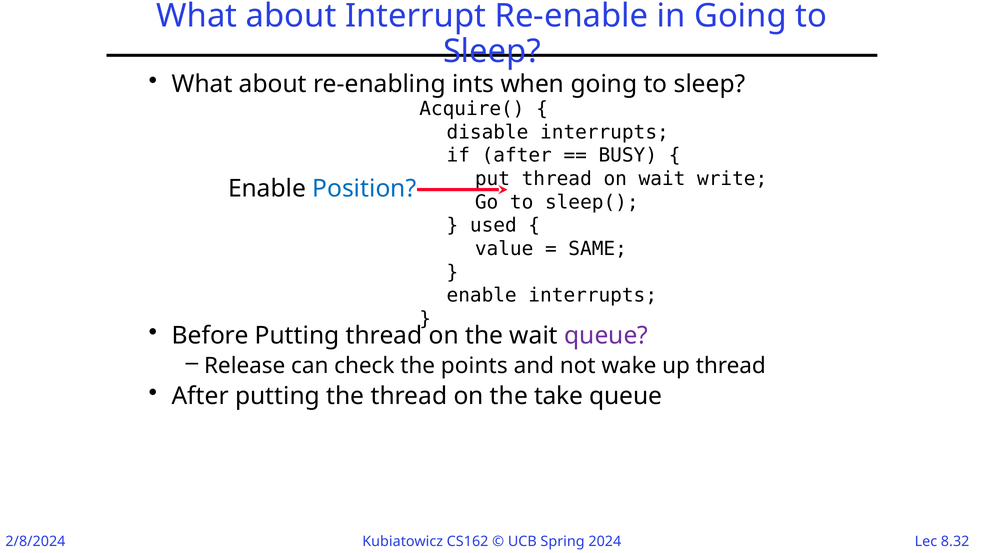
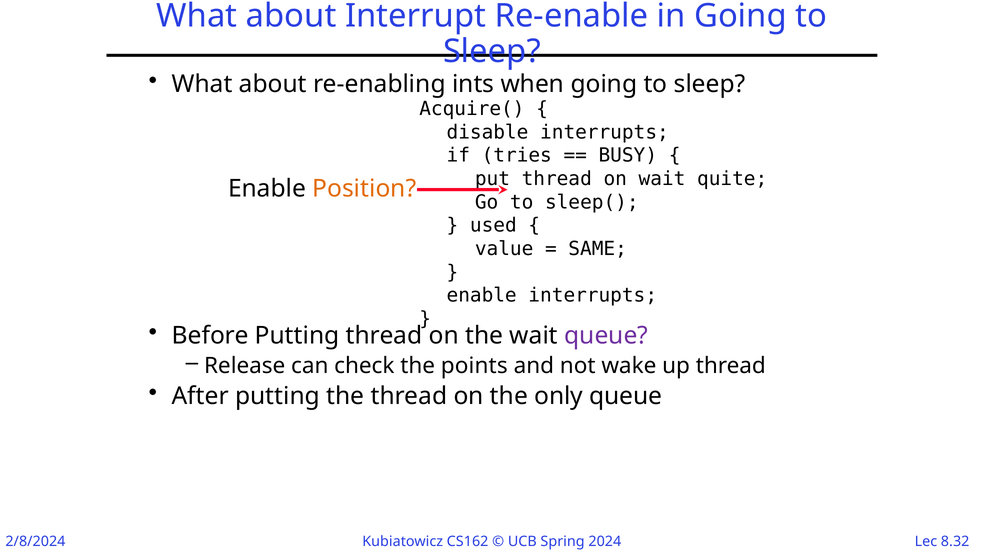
if after: after -> tries (517, 156)
write: write -> quite (732, 179)
Position colour: blue -> orange (364, 189)
take: take -> only (559, 396)
